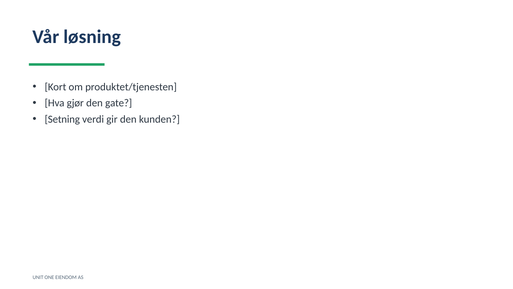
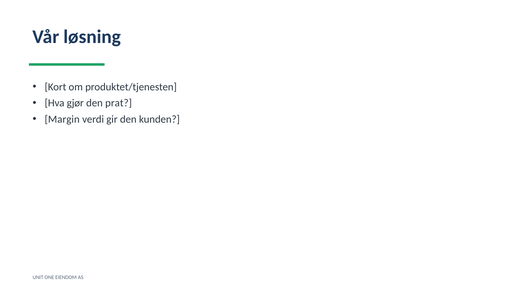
gate: gate -> prat (119, 103)
Setning: Setning -> Margin (62, 119)
